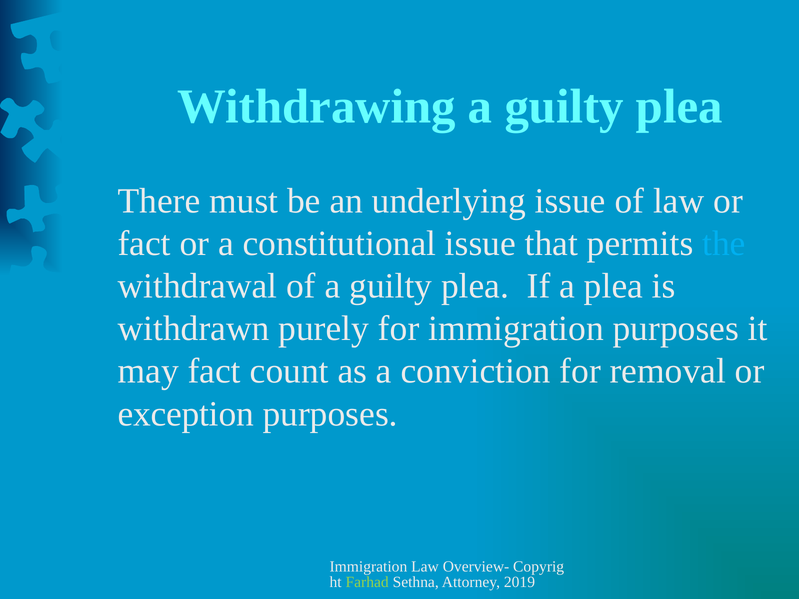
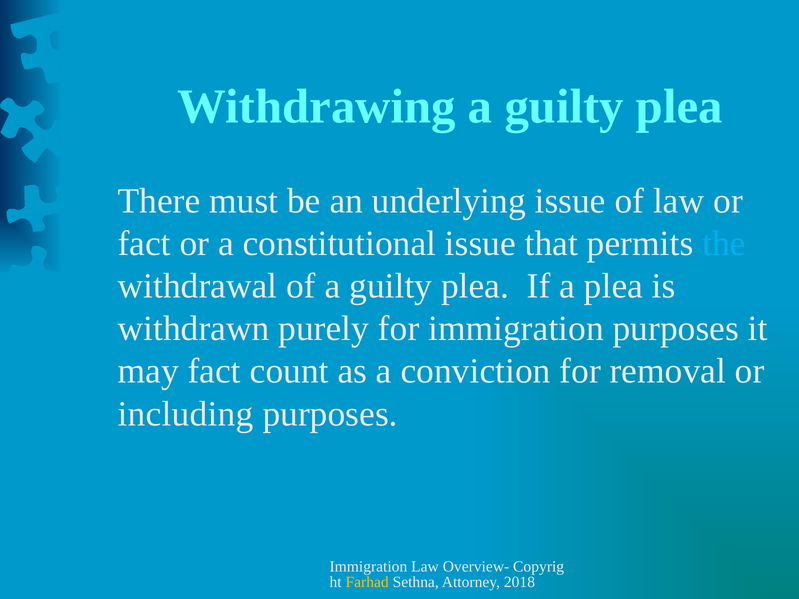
exception: exception -> including (186, 414)
Farhad colour: light green -> yellow (367, 583)
2019: 2019 -> 2018 (519, 583)
